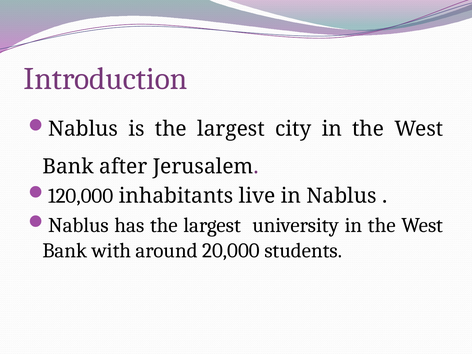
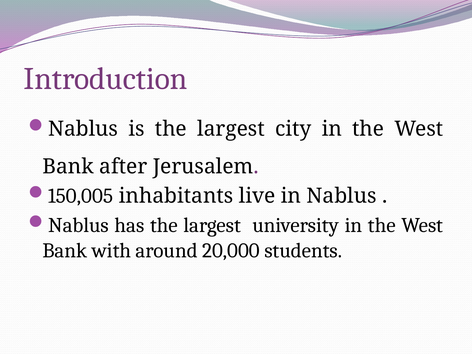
120,000: 120,000 -> 150,005 (81, 196)
